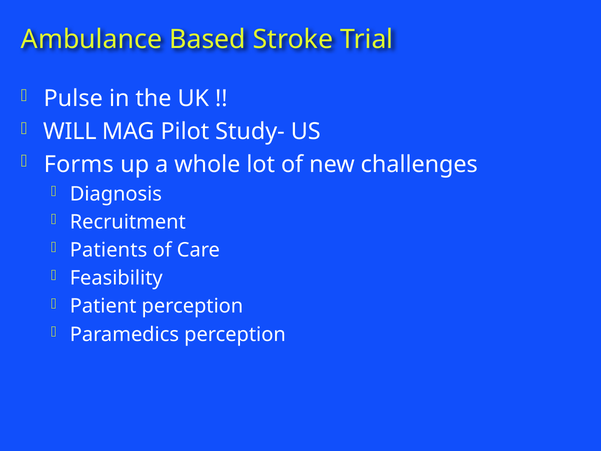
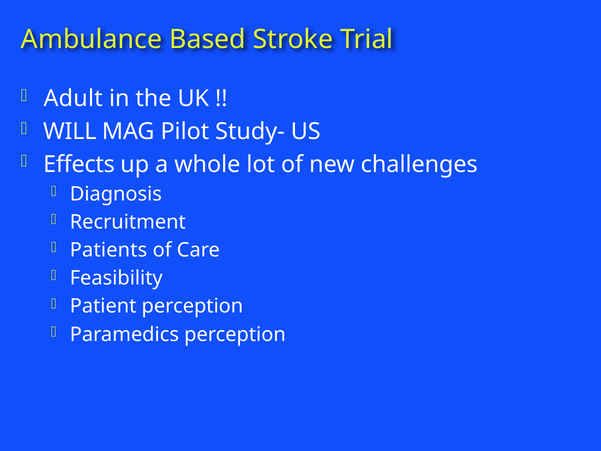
Pulse: Pulse -> Adult (73, 99)
Forms: Forms -> Effects (79, 164)
